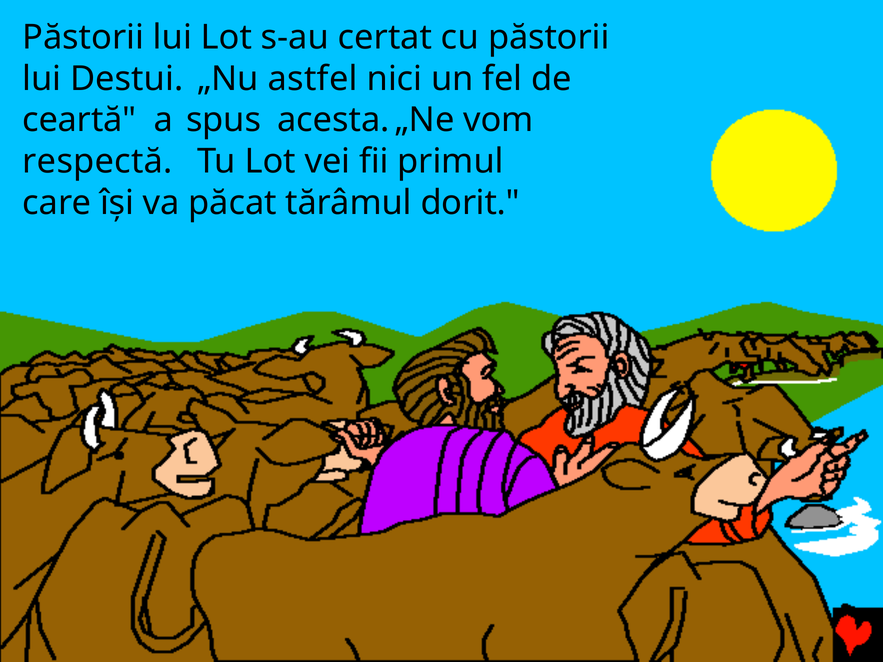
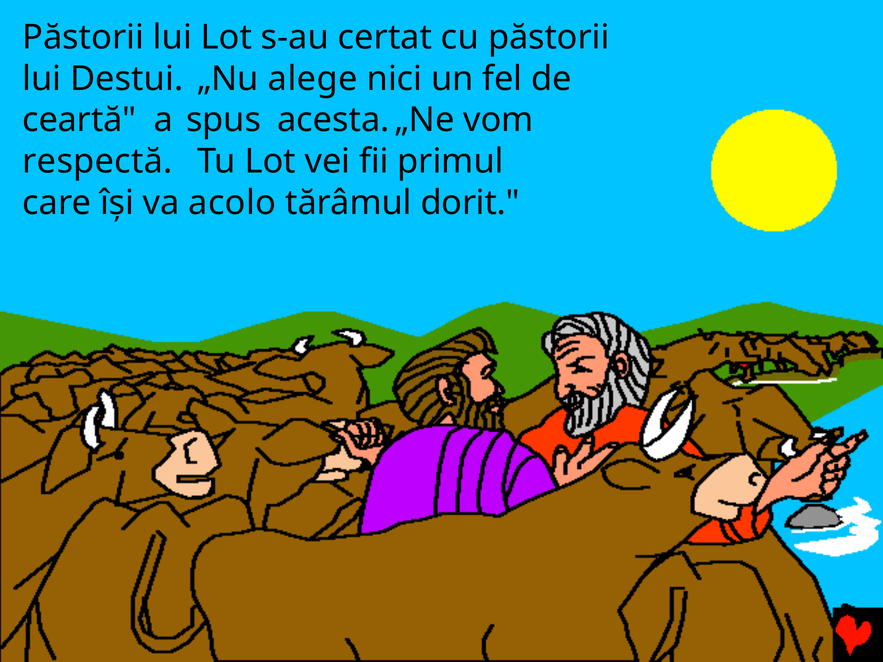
astfel: astfel -> alege (313, 79)
păcat: păcat -> acolo (232, 203)
